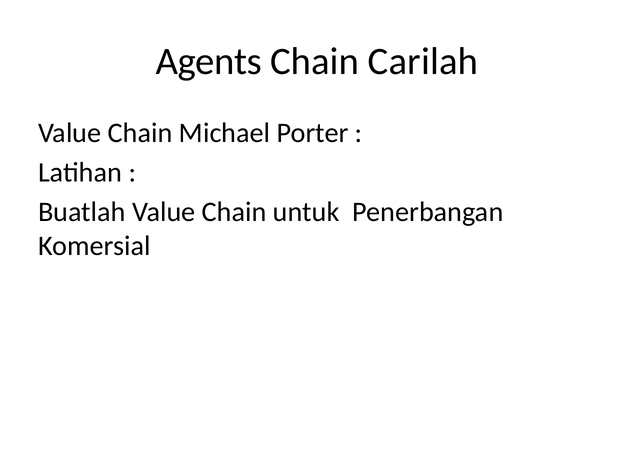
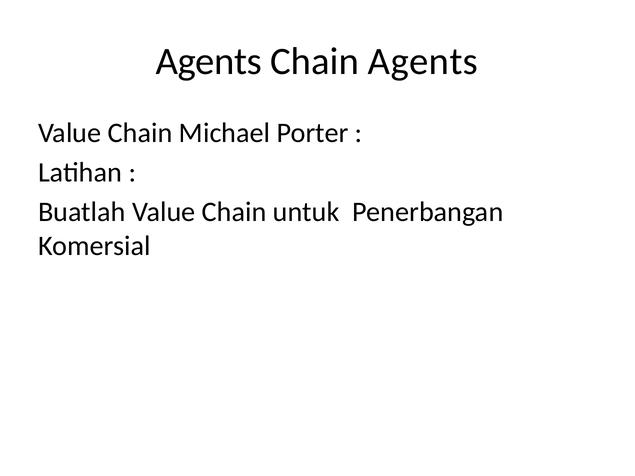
Chain Carilah: Carilah -> Agents (423, 61)
